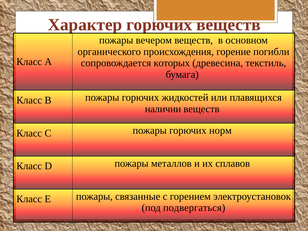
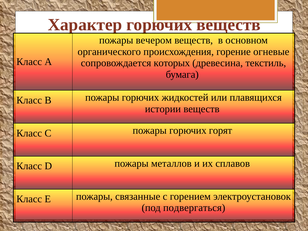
погибли: погибли -> огневые (271, 52)
наличии: наличии -> истории (163, 109)
норм: норм -> горят (221, 131)
